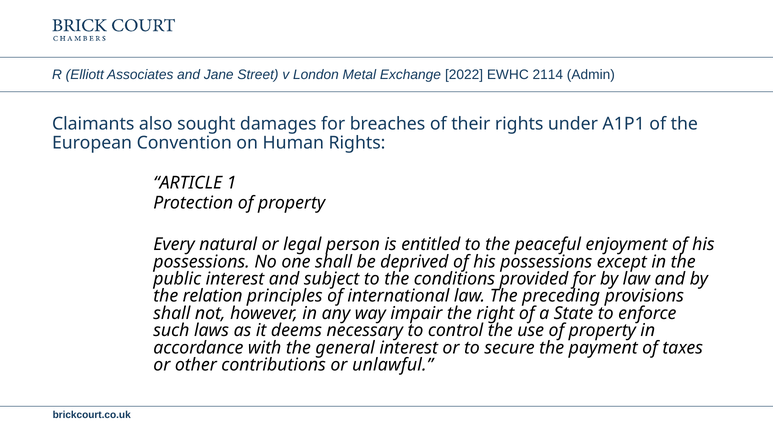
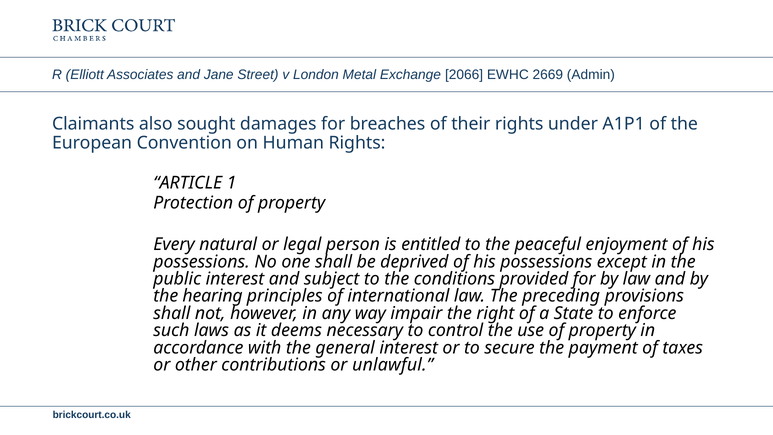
2022: 2022 -> 2066 (464, 74)
2114: 2114 -> 2669 (548, 74)
relation: relation -> hearing (213, 296)
